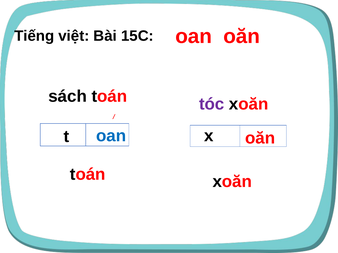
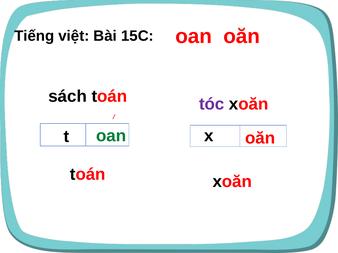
oan colour: blue -> green (111, 136)
